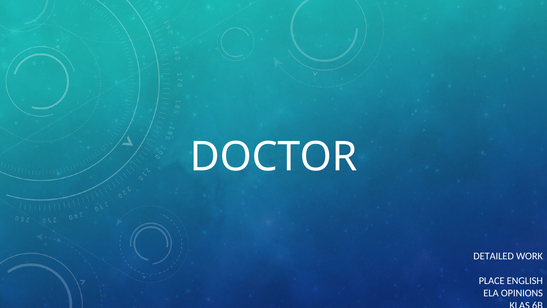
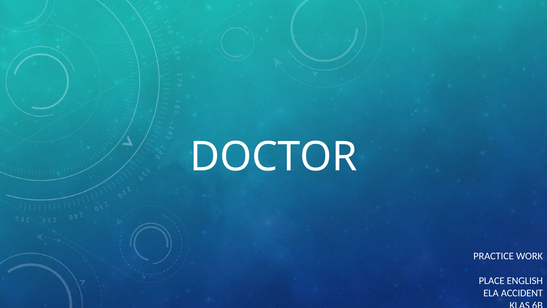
DETAILED: DETAILED -> PRACTICE (494, 256)
OPINIONS: OPINIONS -> ACCIDENT (522, 293)
